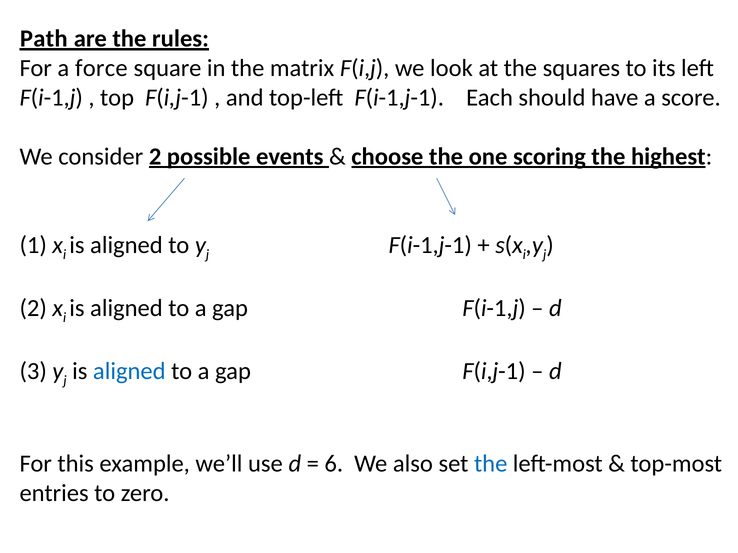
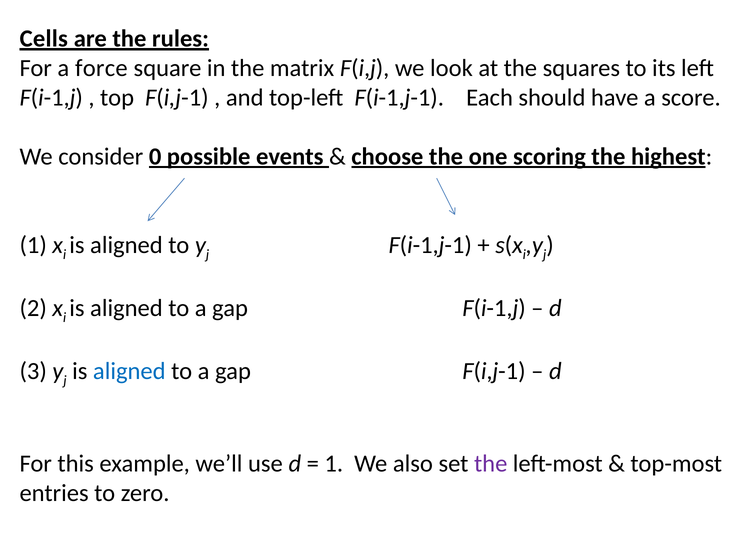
Path: Path -> Cells (44, 39)
consider 2: 2 -> 0 (155, 157)
6: 6 -> 1 (334, 464)
the colour: blue -> purple (491, 464)
